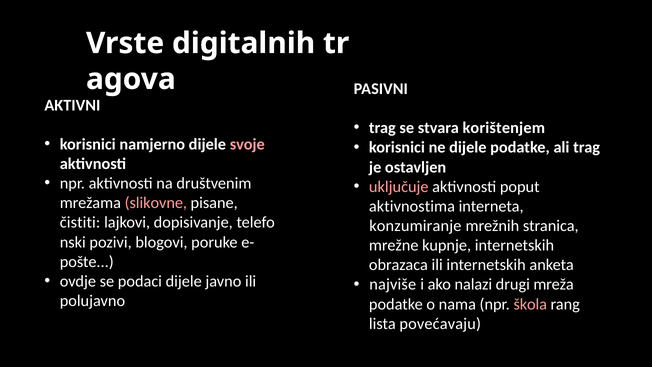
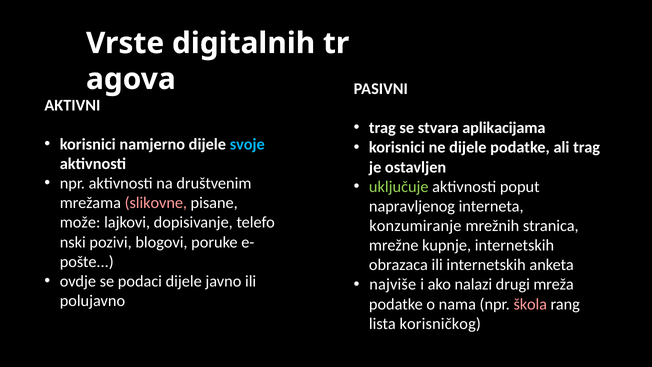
korištenjem: korištenjem -> aplikacijama (504, 128)
svoje colour: pink -> light blue (247, 144)
uključuje colour: pink -> light green (399, 187)
aktivnostima: aktivnostima -> napravljenog (412, 206)
čistiti: čistiti -> može (80, 222)
povećavaju: povećavaju -> korisničkog (440, 324)
